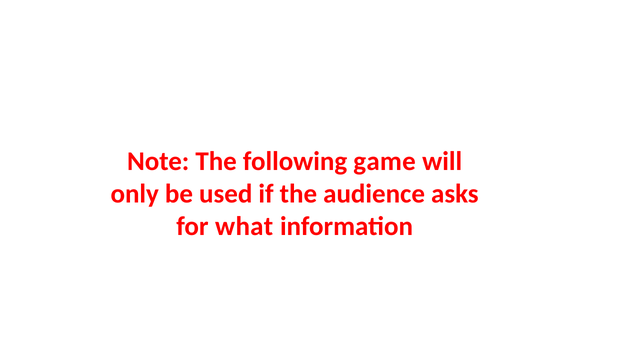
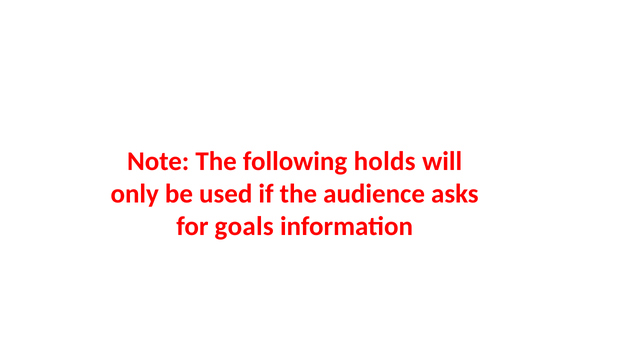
game: game -> holds (385, 162)
what: what -> goals (244, 226)
